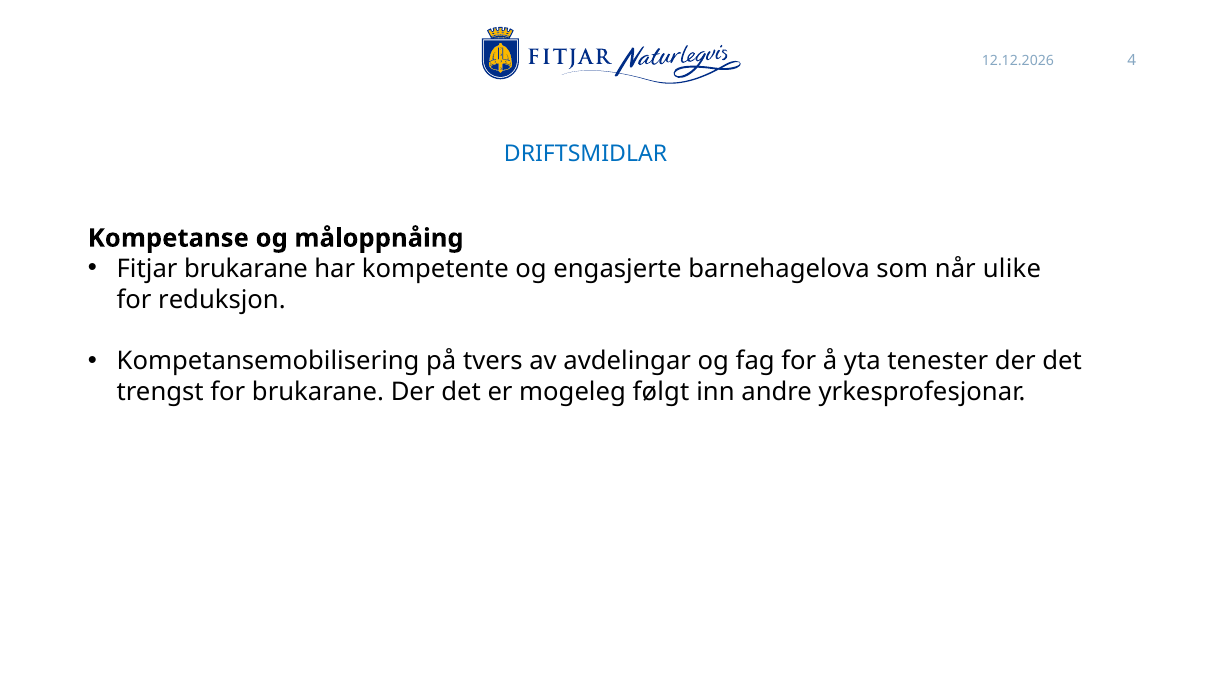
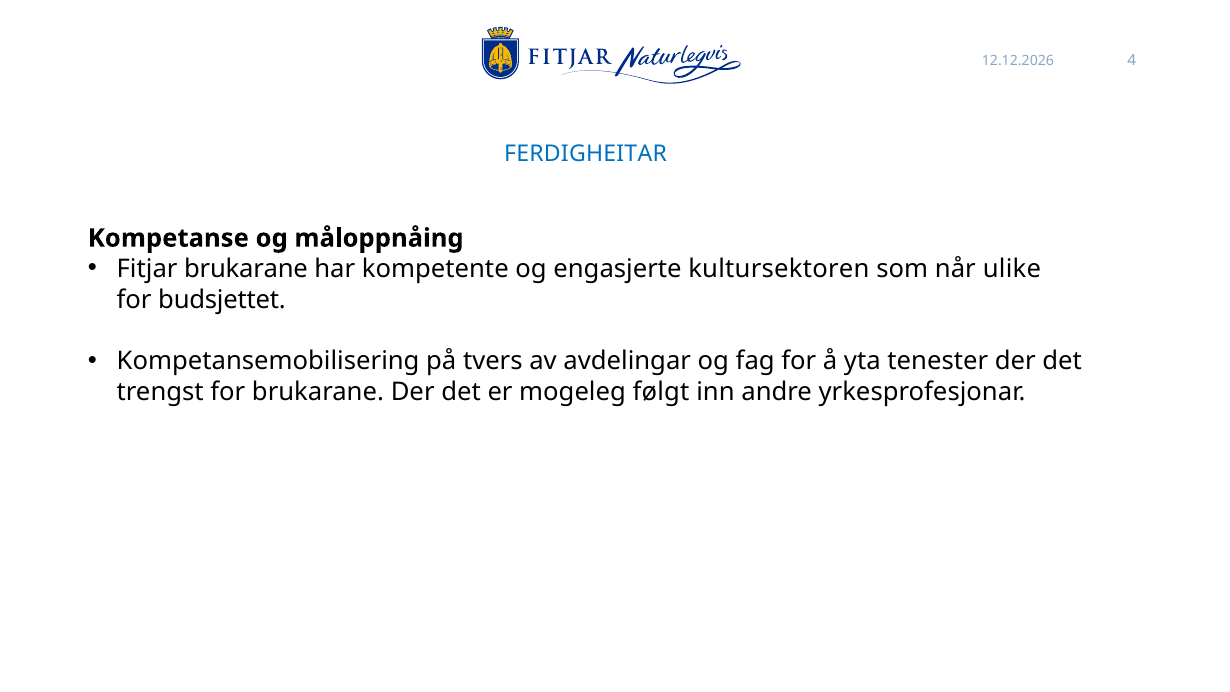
DRIFTSMIDLAR: DRIFTSMIDLAR -> FERDIGHEITAR (585, 153)
barnehagelova: barnehagelova -> kultursektoren (779, 269)
reduksjon: reduksjon -> budsjettet (222, 300)
